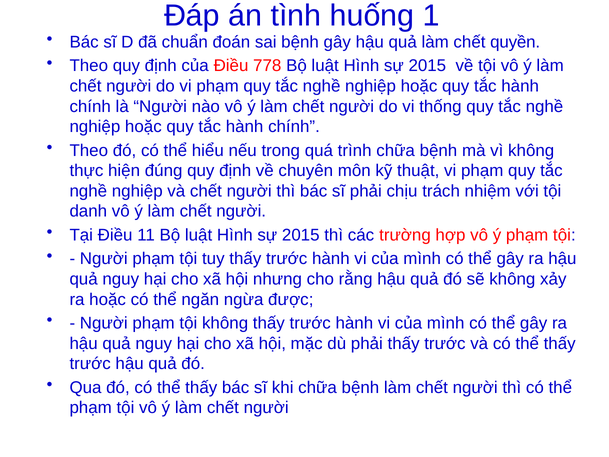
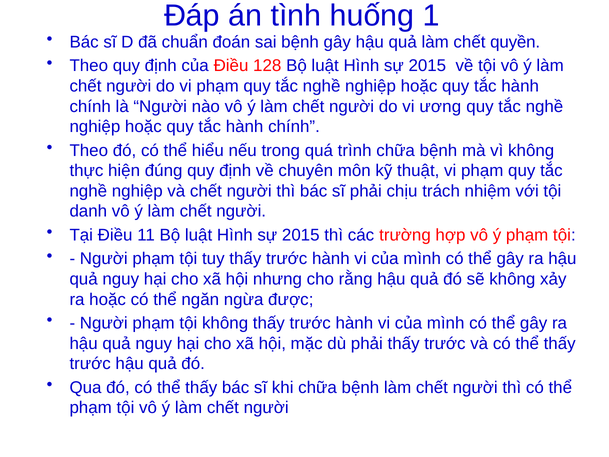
778: 778 -> 128 (267, 66)
thống: thống -> ương (440, 106)
